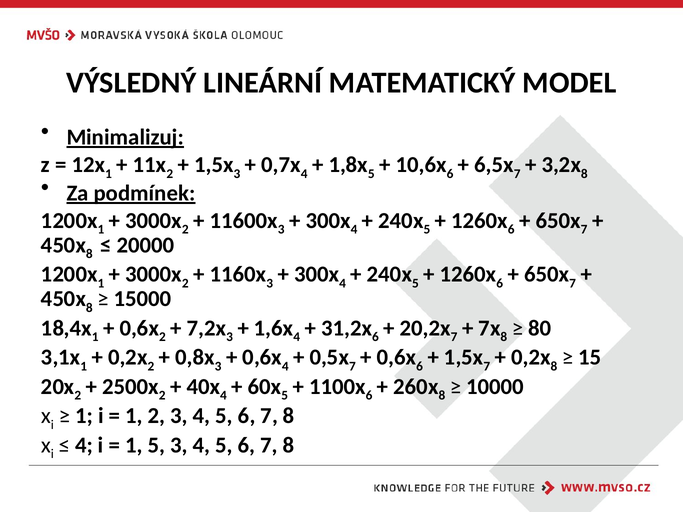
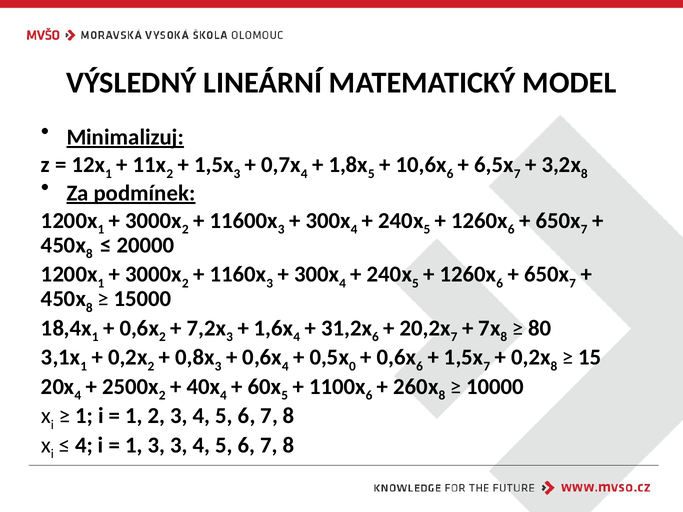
7: 7 -> 0 (352, 366)
2: 2 -> 4 (78, 396)
1 5: 5 -> 3 (156, 445)
